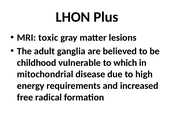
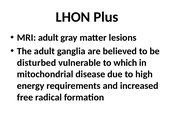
MRI toxic: toxic -> adult (48, 38)
childhood: childhood -> disturbed (37, 63)
